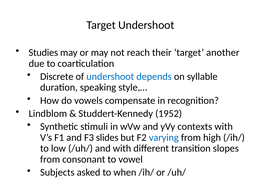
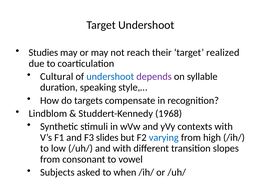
another: another -> realized (223, 52)
Discrete: Discrete -> Cultural (57, 76)
depends colour: blue -> purple (154, 76)
vowels: vowels -> targets (88, 100)
1952: 1952 -> 1968 (169, 113)
